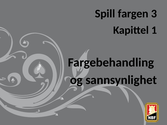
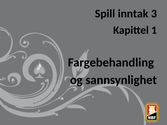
fargen: fargen -> inntak (133, 14)
